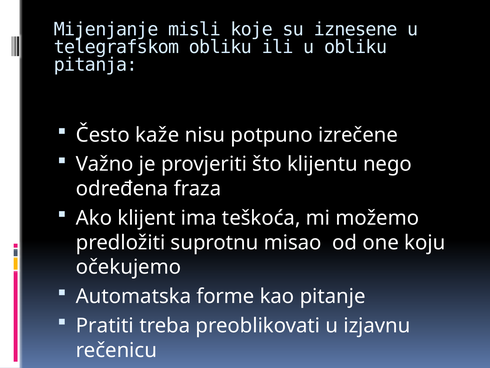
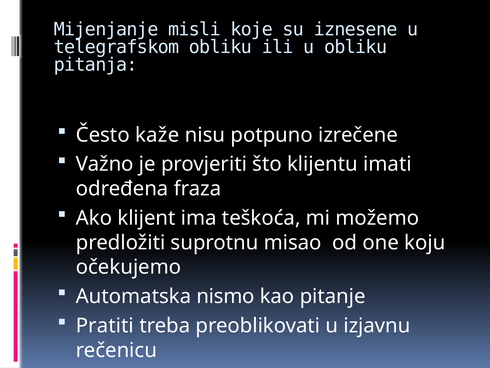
nego: nego -> imati (387, 164)
forme: forme -> nismo (226, 296)
